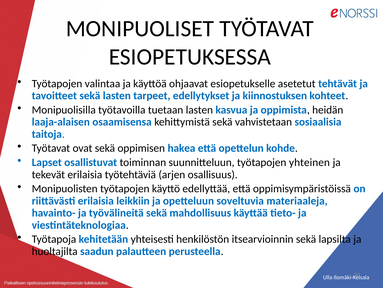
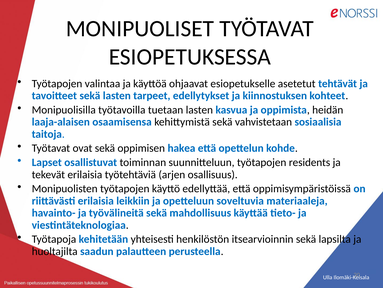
yhteinen: yhteinen -> residents (310, 162)
